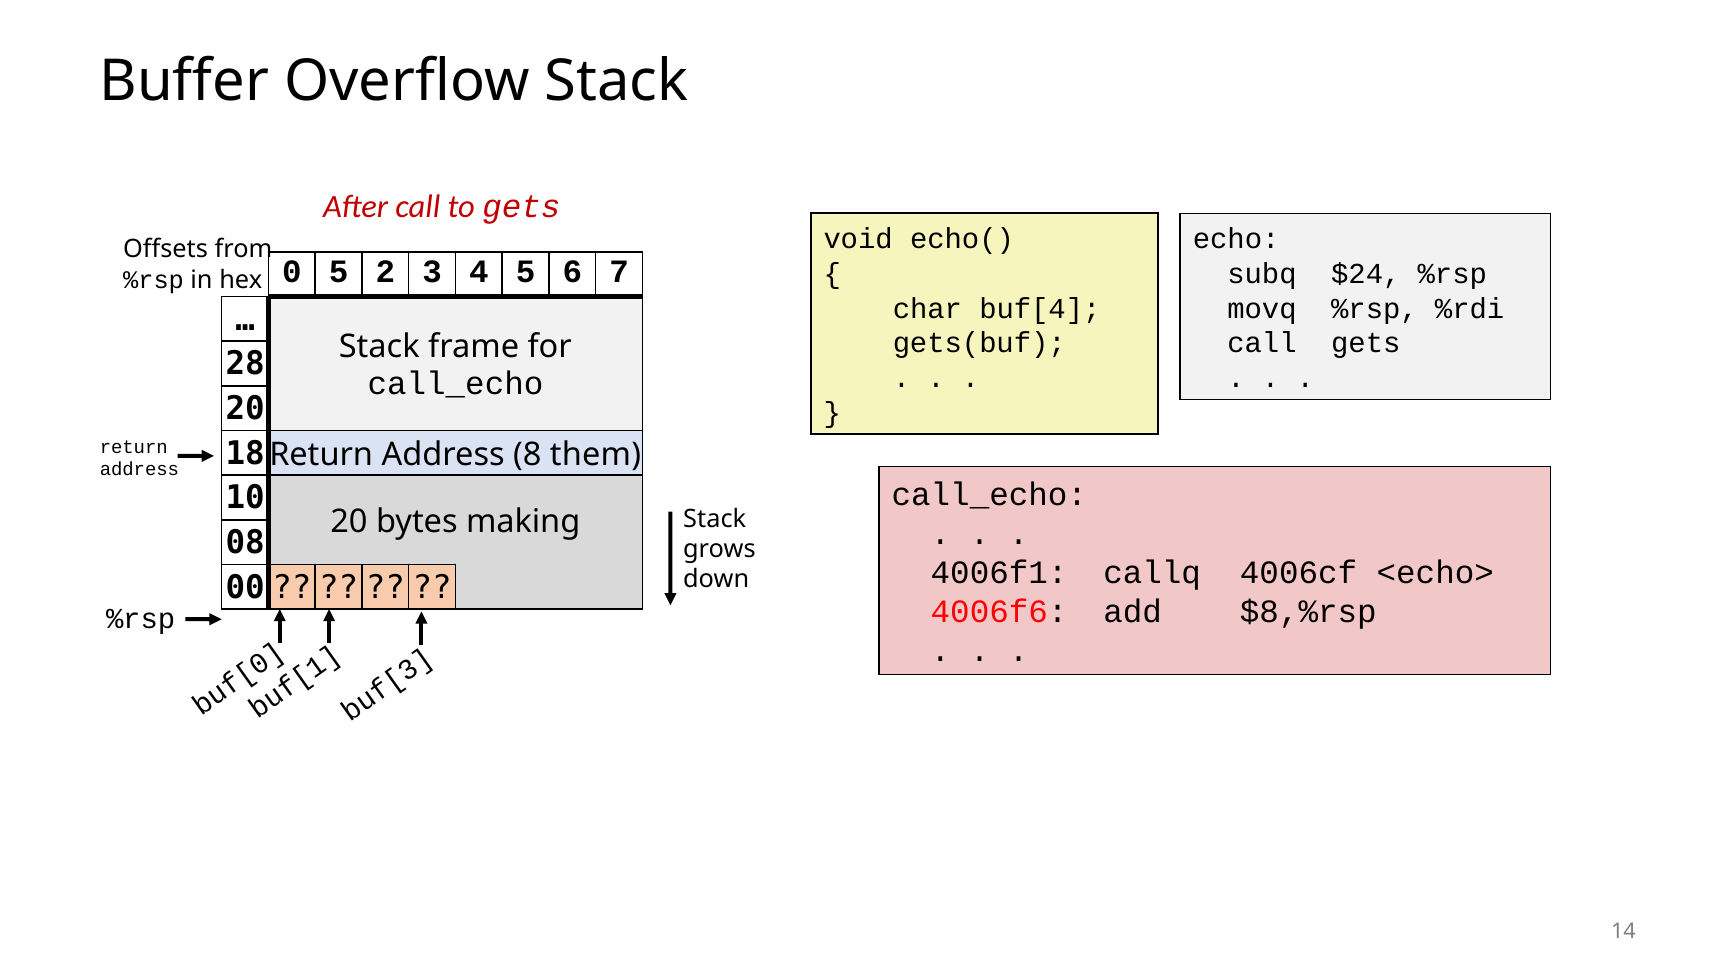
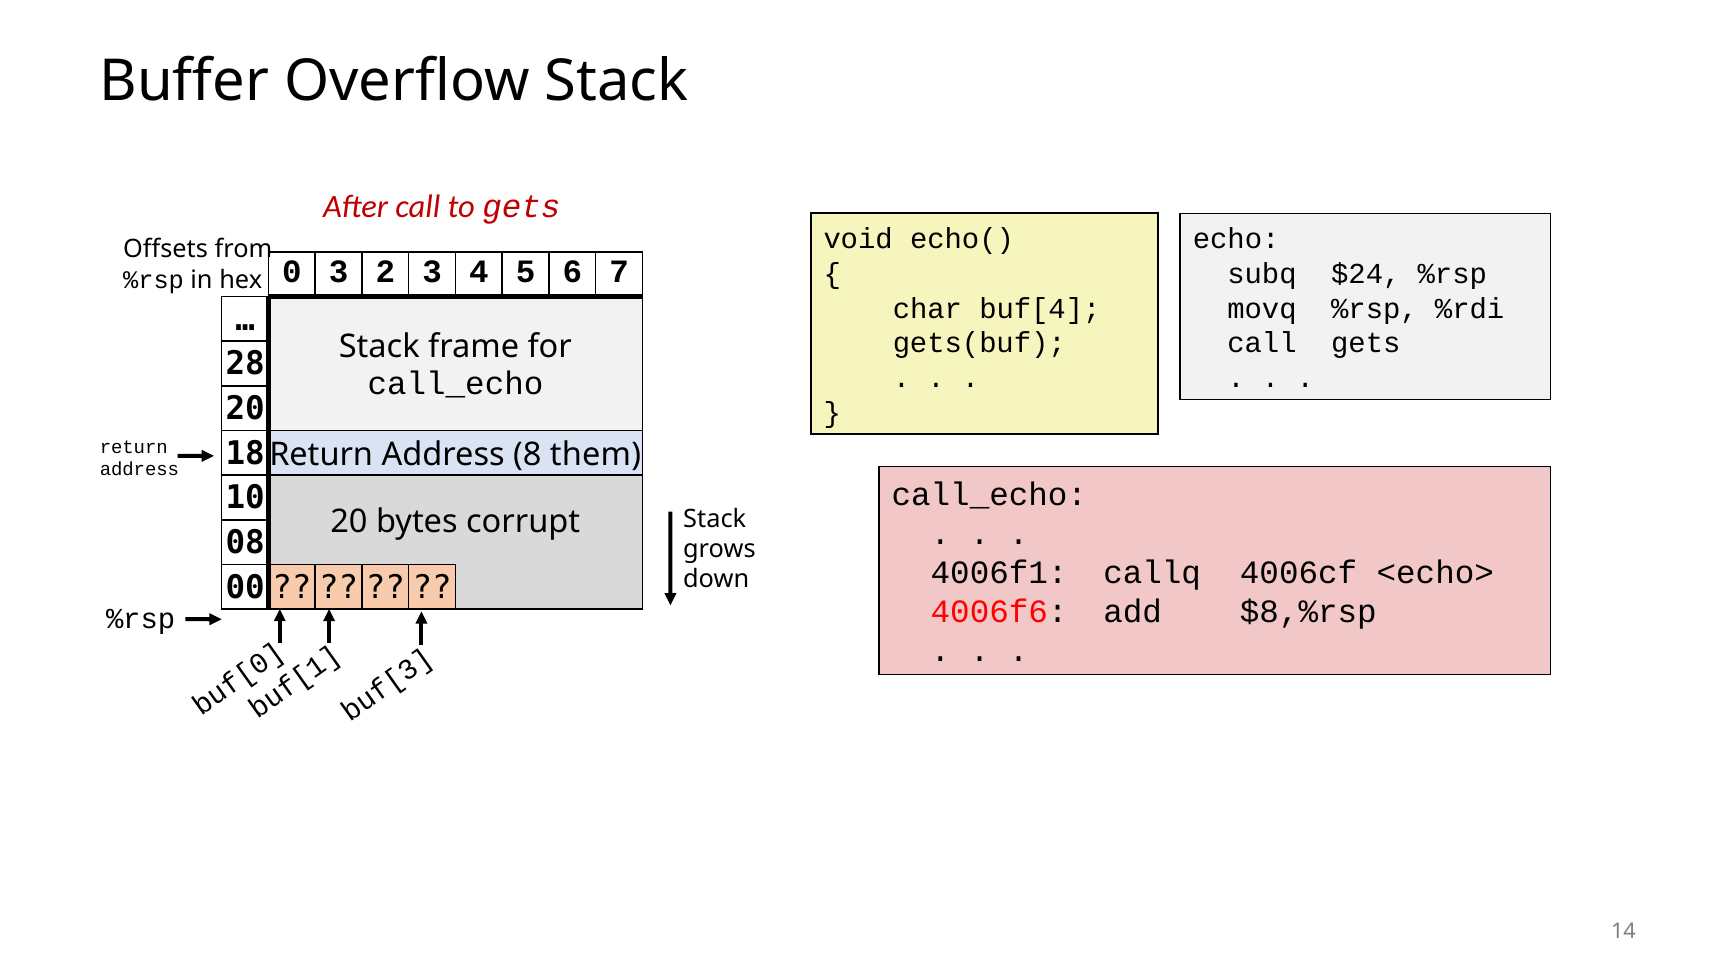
0 5: 5 -> 3 (339, 272)
making: making -> corrupt (523, 521)
